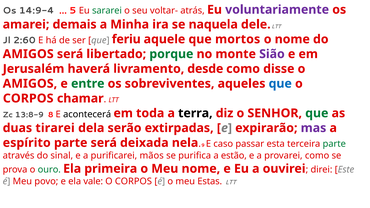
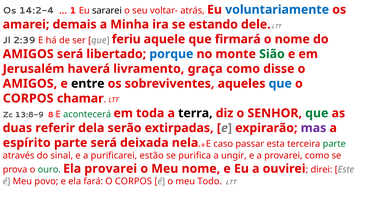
14:9-4: 14:9-4 -> 14:2-4 (37, 11)
5: 5 -> 1 (73, 11)
sararei colour: green -> black (107, 11)
voluntariamente colour: purple -> blue (277, 10)
naquela: naquela -> estando (213, 24)
2:60: 2:60 -> 2:39 (24, 40)
mortos: mortos -> firmará (238, 39)
porque colour: green -> blue (171, 54)
Sião colour: purple -> green (272, 54)
desde: desde -> graça (205, 69)
entre colour: green -> black (88, 84)
acontecerá colour: black -> green (87, 114)
tirarei: tirarei -> referir (55, 128)
mãos: mãos -> estão (152, 156)
estão: estão -> ungir (234, 156)
Ela primeira: primeira -> provarei (111, 169)
vale: vale -> fará (93, 182)
Estas: Estas -> Todo (210, 182)
